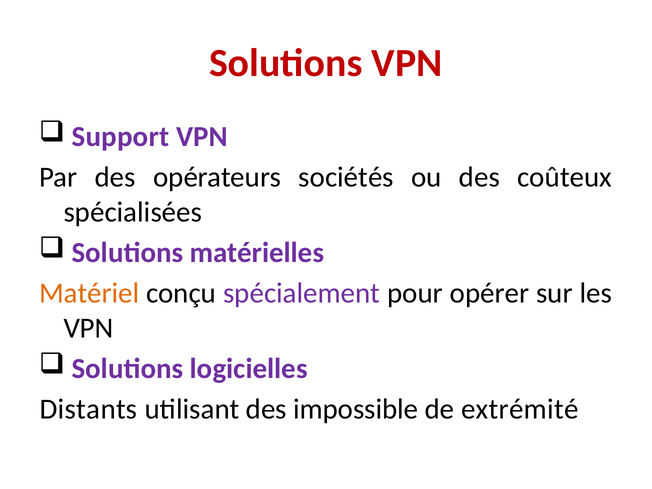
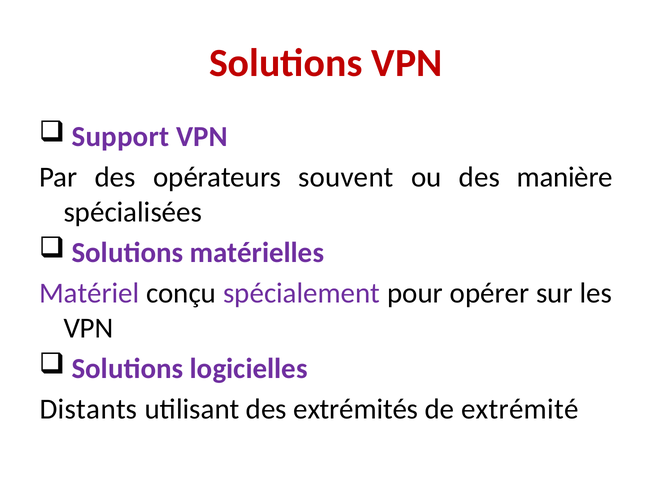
sociétés: sociétés -> souvent (346, 177)
coûteux: coûteux -> manière (565, 177)
Matériel colour: orange -> purple (89, 293)
impossible: impossible -> extrémités (356, 409)
